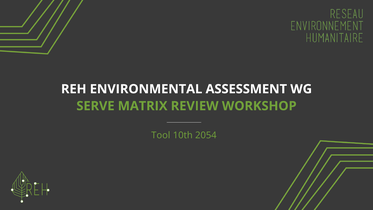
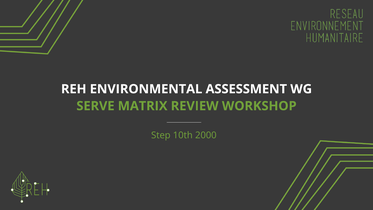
Tool: Tool -> Step (161, 135)
2054: 2054 -> 2000 (206, 135)
